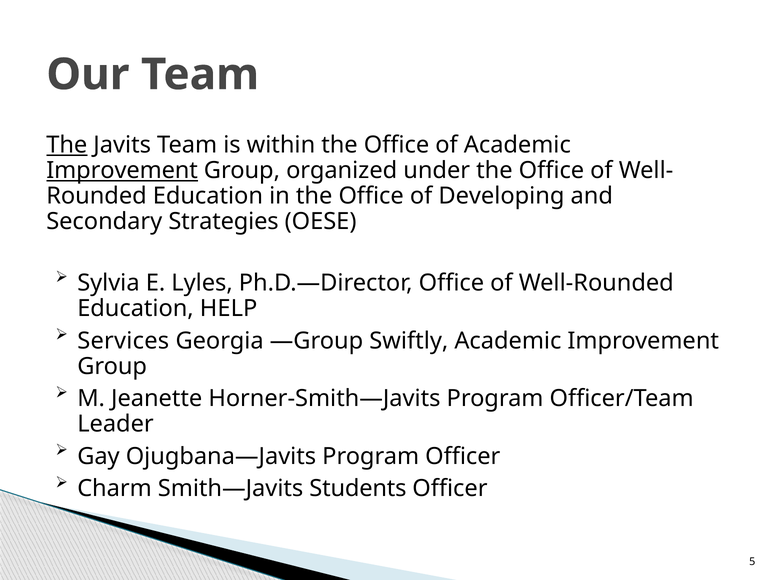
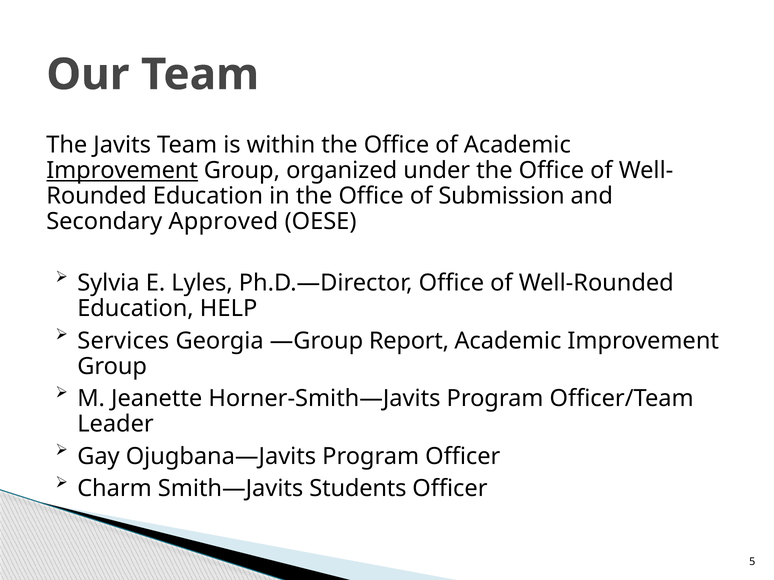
The underline: present -> none (67, 145)
Developing: Developing -> Submission (502, 196)
Strategies: Strategies -> Approved (223, 222)
Swiftly: Swiftly -> Report (409, 341)
